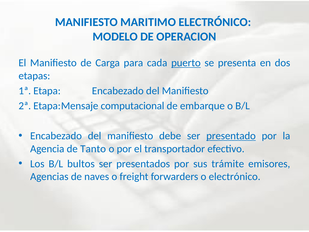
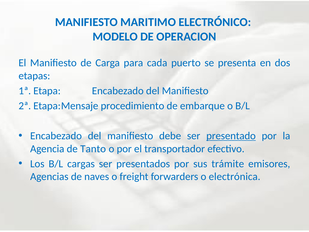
puerto underline: present -> none (186, 63)
computacional: computacional -> procedimiento (133, 106)
bultos: bultos -> cargas (81, 164)
o electrónico: electrónico -> electrónica (235, 176)
